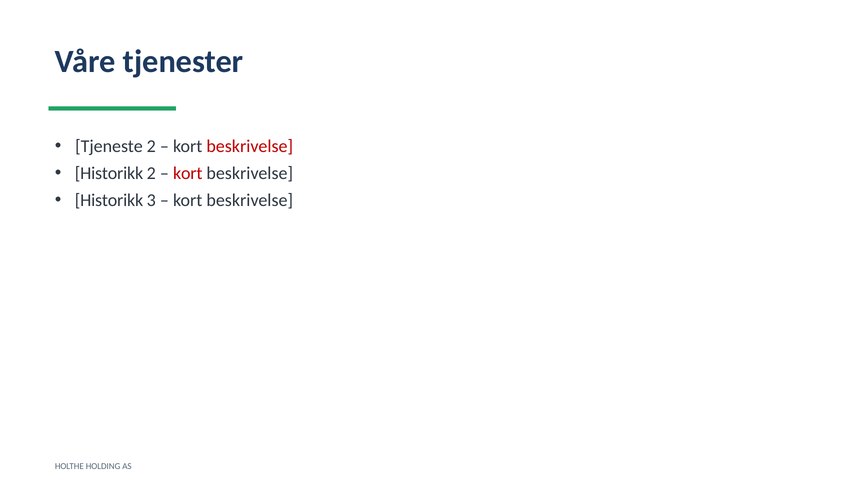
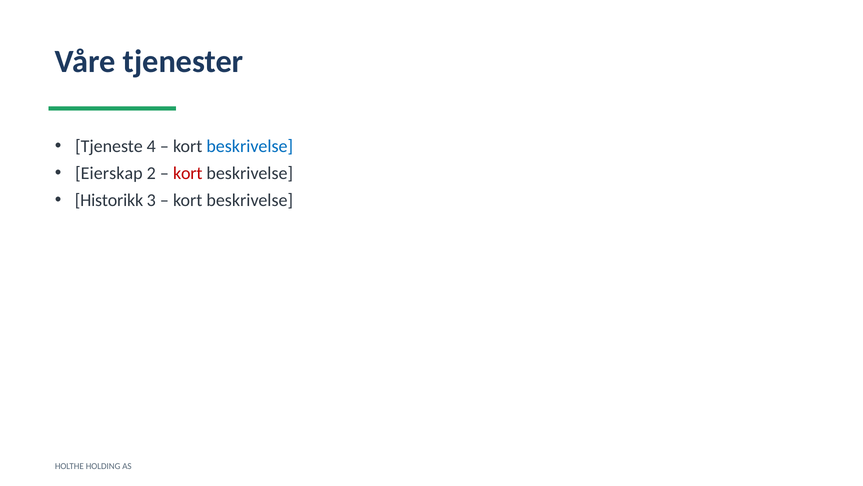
Tjeneste 2: 2 -> 4 (151, 146)
beskrivelse colour: red -> blue (250, 146)
Historikk: Historikk -> Eierskap (109, 173)
